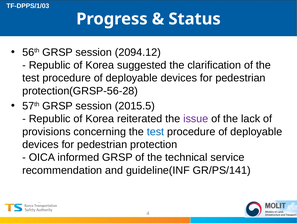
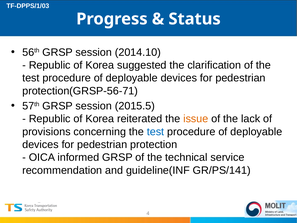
2094.12: 2094.12 -> 2014.10 (138, 52)
protection(GRSP-56-28: protection(GRSP-56-28 -> protection(GRSP-56-71 (80, 91)
issue colour: purple -> orange (196, 119)
